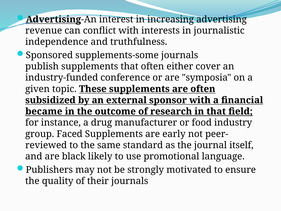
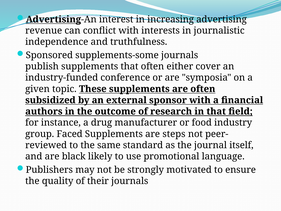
became: became -> authors (44, 111)
early: early -> steps (174, 134)
